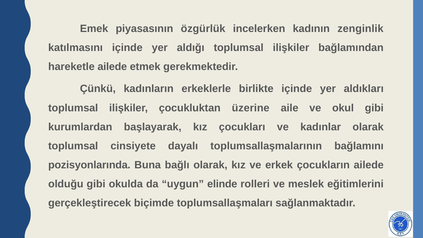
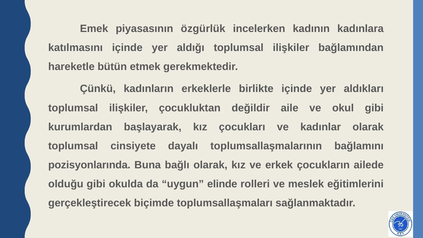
zenginlik: zenginlik -> kadınlara (361, 29)
hareketle ailede: ailede -> bütün (112, 67)
üzerine: üzerine -> değildir (251, 108)
